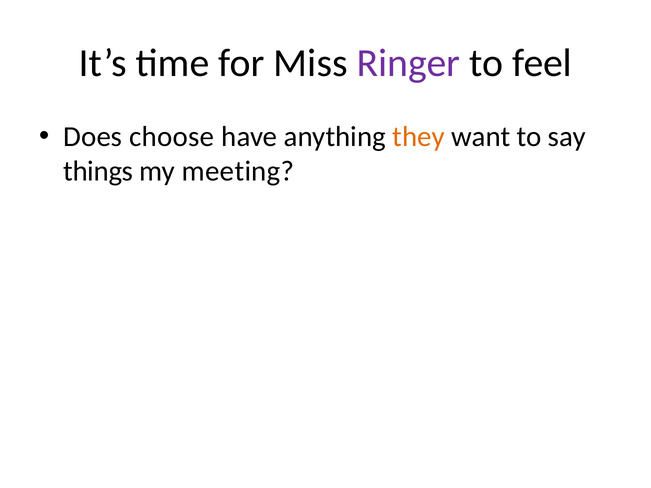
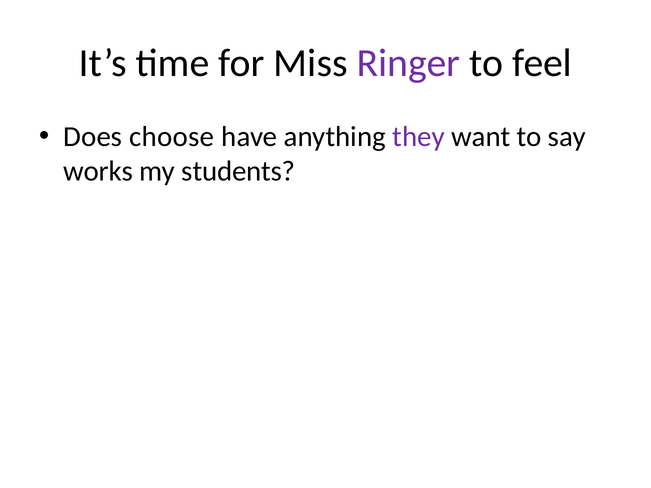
they colour: orange -> purple (419, 137)
things: things -> works (98, 171)
meeting: meeting -> students (238, 171)
